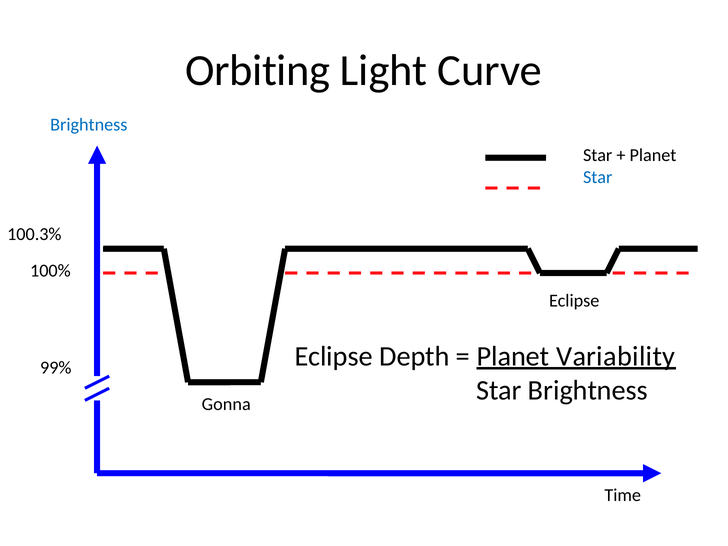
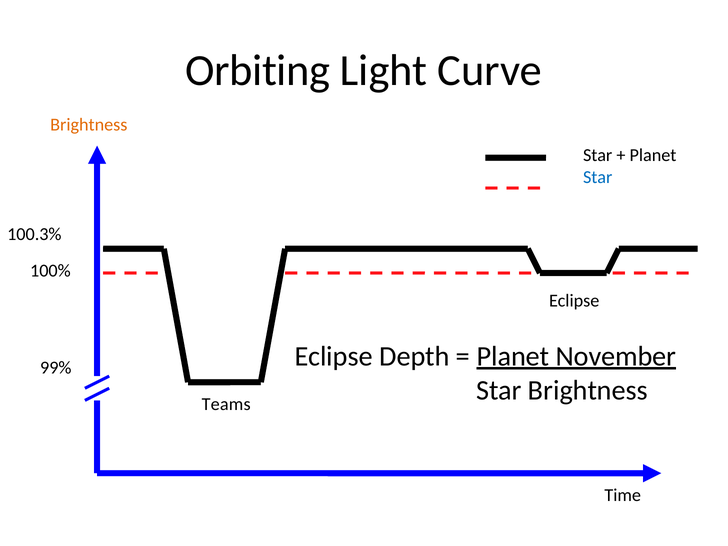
Brightness colour: blue -> orange (89, 125)
Variability: Variability -> November (616, 356)
Gonna: Gonna -> Teams (226, 404)
